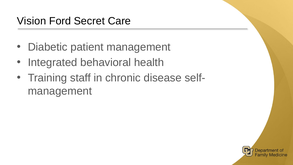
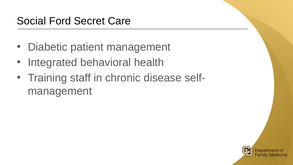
Vision: Vision -> Social (31, 21)
